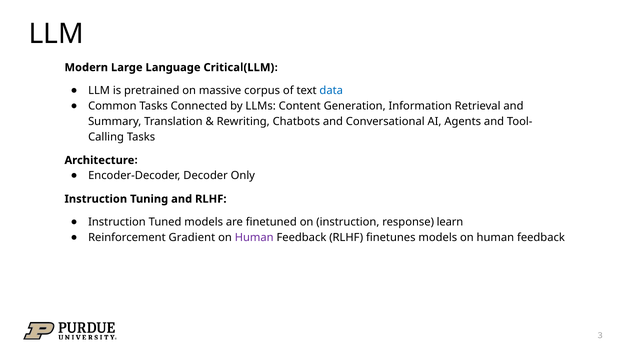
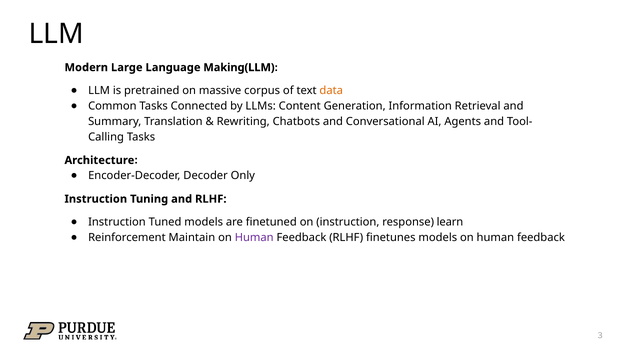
Critical(LLM: Critical(LLM -> Making(LLM (239, 67)
data colour: blue -> orange (331, 91)
Gradient: Gradient -> Maintain (192, 238)
